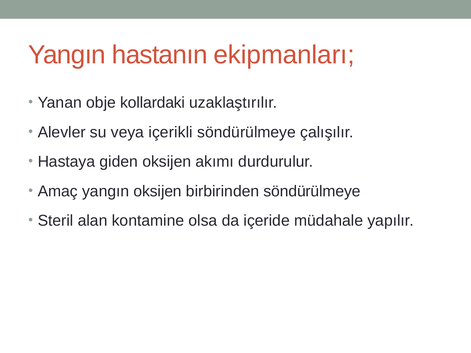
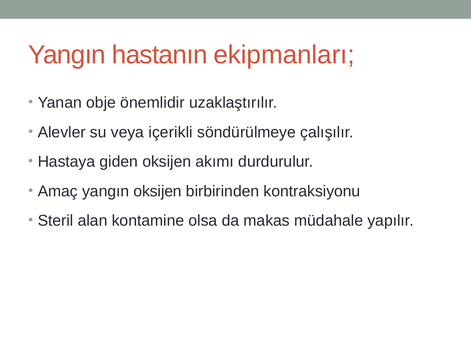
kollardaki: kollardaki -> önemlidir (153, 103)
birbirinden söndürülmeye: söndürülmeye -> kontraksiyonu (312, 191)
içeride: içeride -> makas (267, 221)
